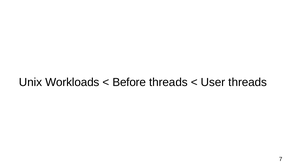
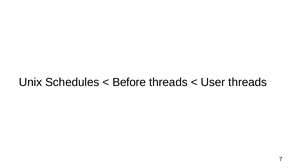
Workloads: Workloads -> Schedules (72, 82)
